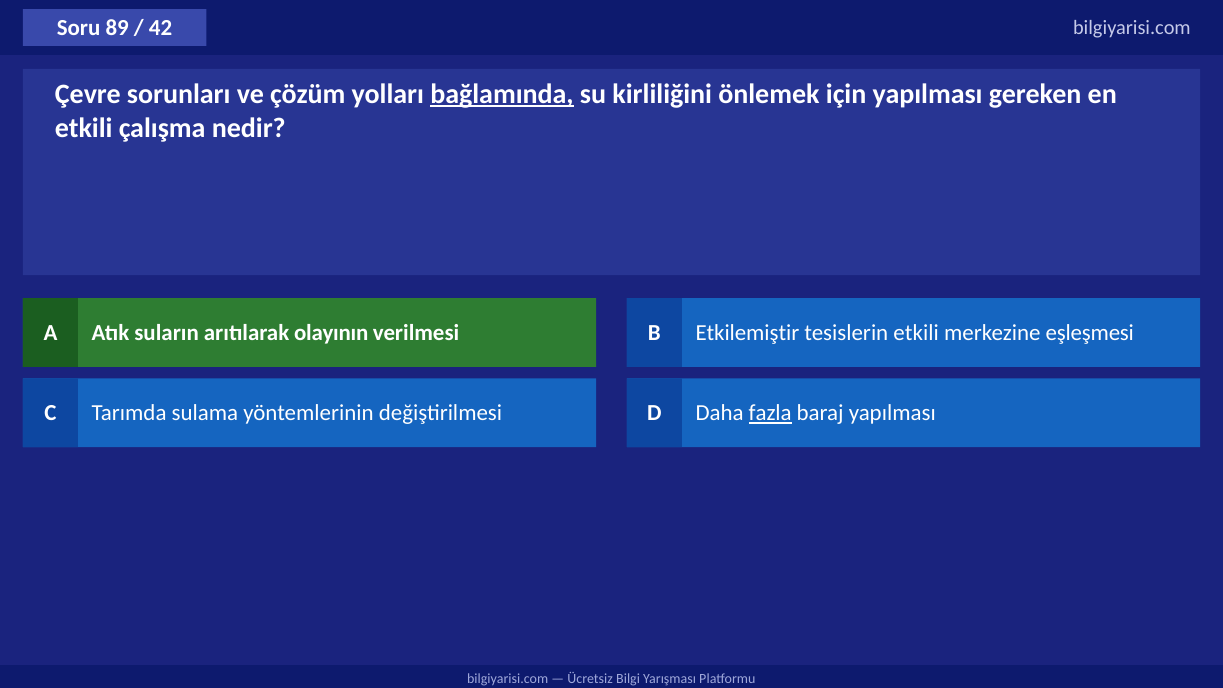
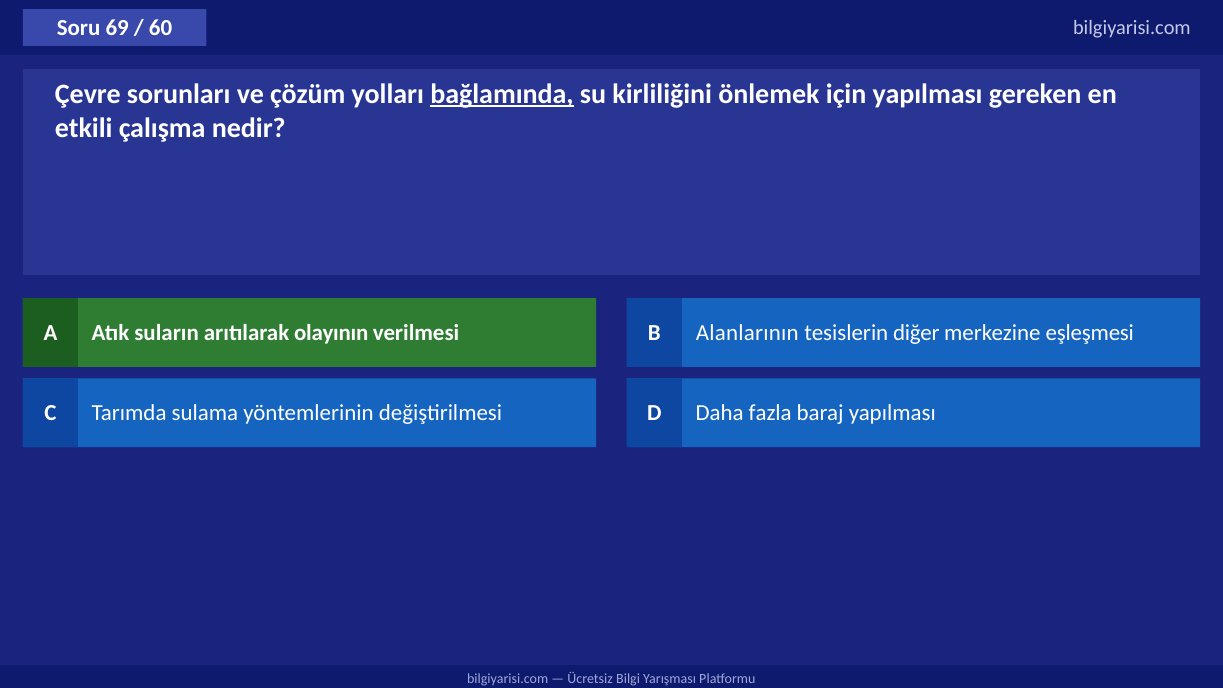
89: 89 -> 69 (117, 28)
42: 42 -> 60 (161, 28)
Etkilemiştir: Etkilemiştir -> Alanlarının (747, 333)
tesislerin etkili: etkili -> diğer (916, 333)
fazla underline: present -> none (770, 413)
